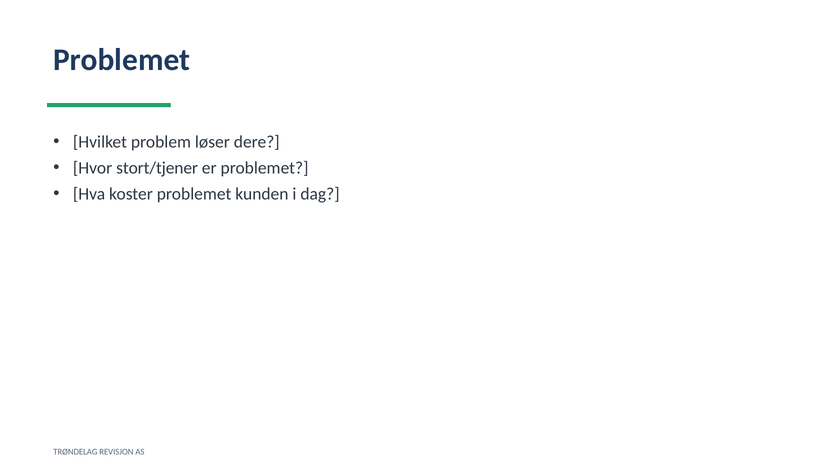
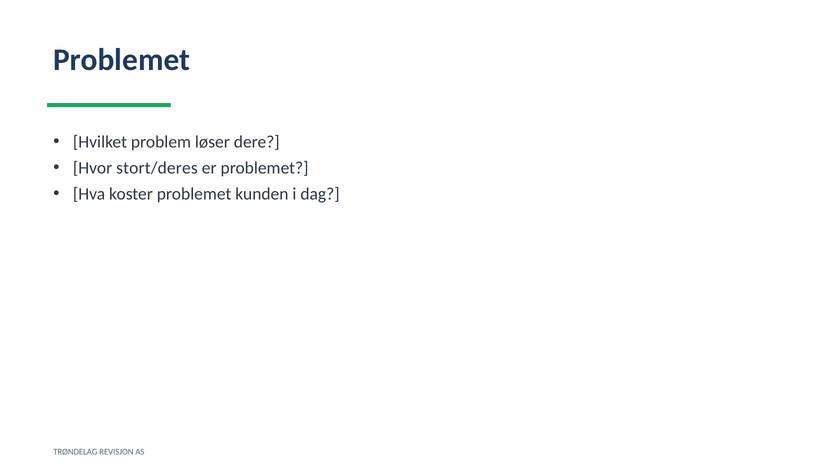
stort/tjener: stort/tjener -> stort/deres (157, 168)
